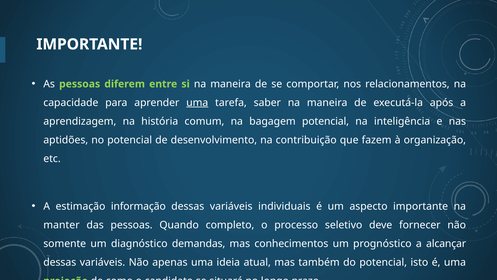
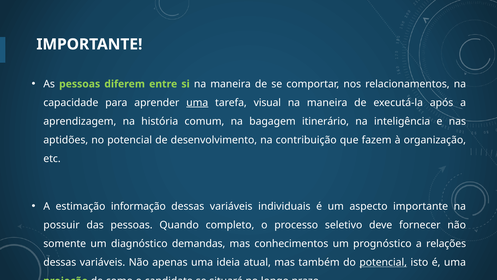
saber: saber -> visual (267, 103)
bagagem potencial: potencial -> itinerário (326, 121)
manter: manter -> possuir (61, 225)
alcançar: alcançar -> relações (446, 243)
potencial underline: none -> present (383, 262)
